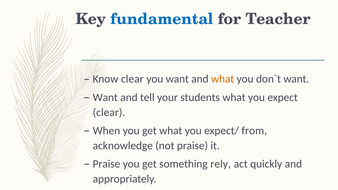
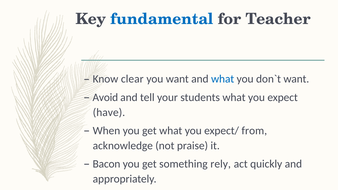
what colour: orange -> blue (223, 79)
Want: Want -> Avoid (105, 97)
clear: clear -> have (109, 112)
Praise: Praise -> Bacon (107, 164)
